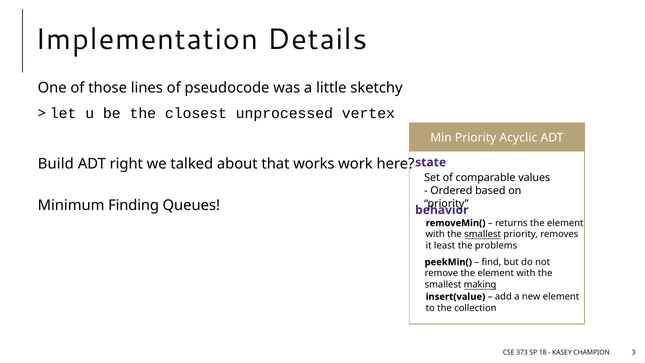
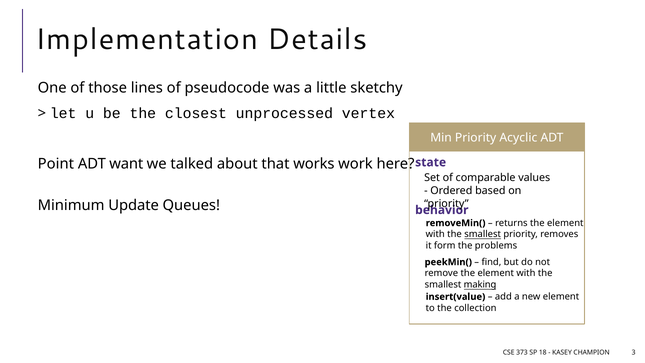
Build: Build -> Point (56, 164)
right: right -> want (126, 164)
Finding: Finding -> Update (134, 205)
least: least -> form (445, 246)
